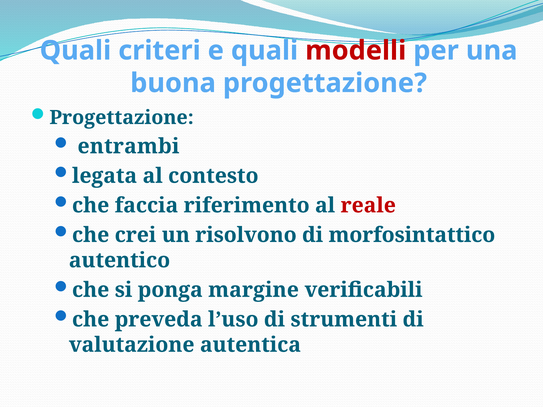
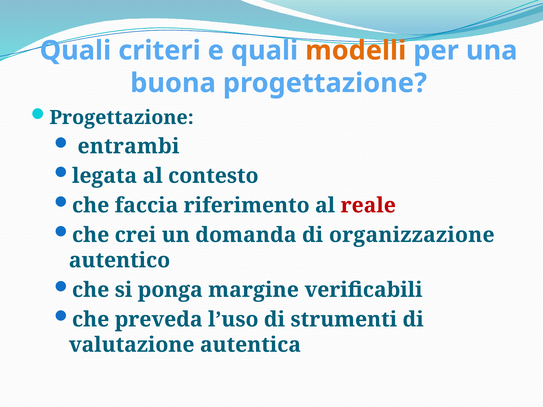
modelli colour: red -> orange (356, 51)
risolvono: risolvono -> domanda (246, 235)
morfosintattico: morfosintattico -> organizzazione (412, 235)
